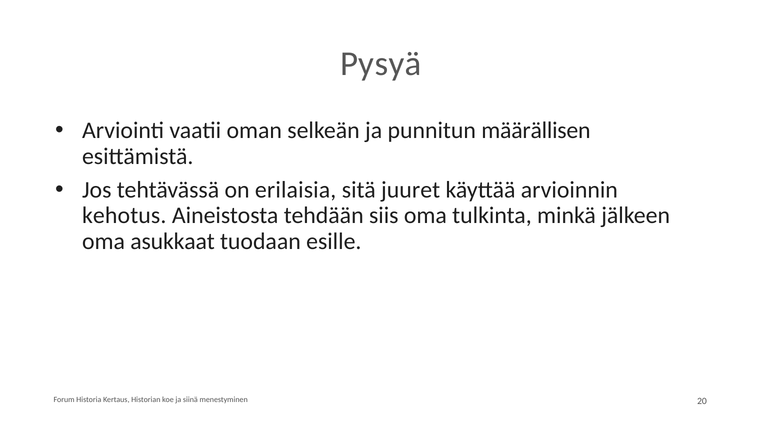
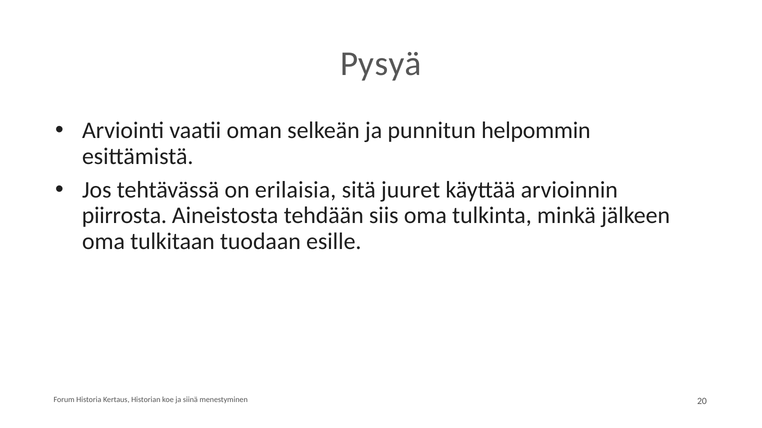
määrällisen: määrällisen -> helpommin (536, 131)
kehotus: kehotus -> piirrosta (124, 216)
asukkaat: asukkaat -> tulkitaan (173, 242)
